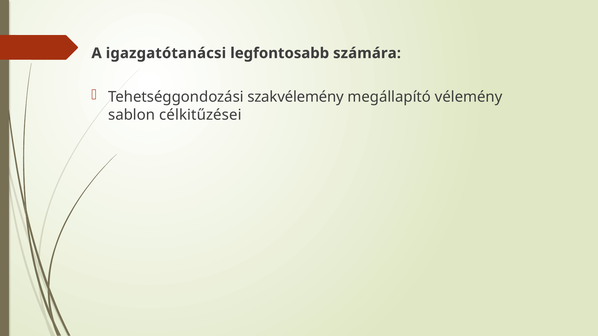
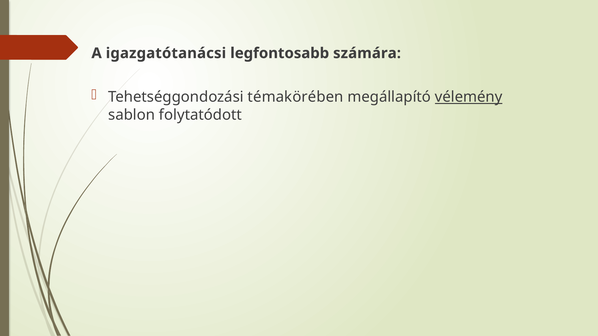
szakvélemény: szakvélemény -> témakörében (296, 97)
vélemény underline: none -> present (469, 97)
célkitűzései: célkitűzései -> folytatódott (200, 115)
